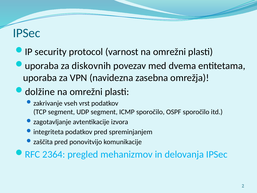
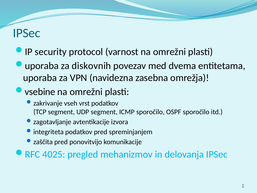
dolžine: dolžine -> vsebine (40, 92)
2364: 2364 -> 4025 (54, 154)
